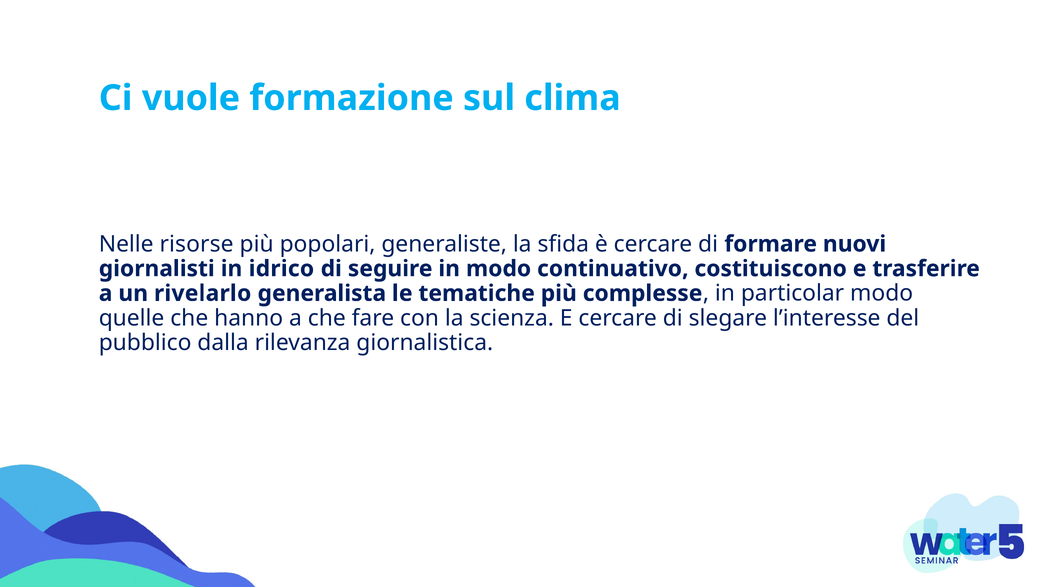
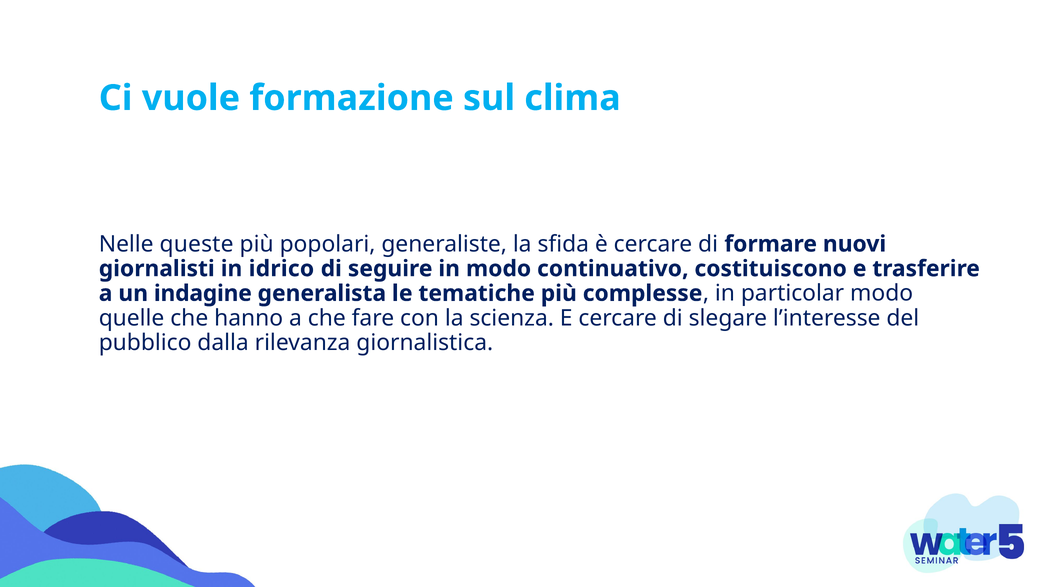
risorse: risorse -> queste (197, 244)
rivelarlo: rivelarlo -> indagine (203, 293)
